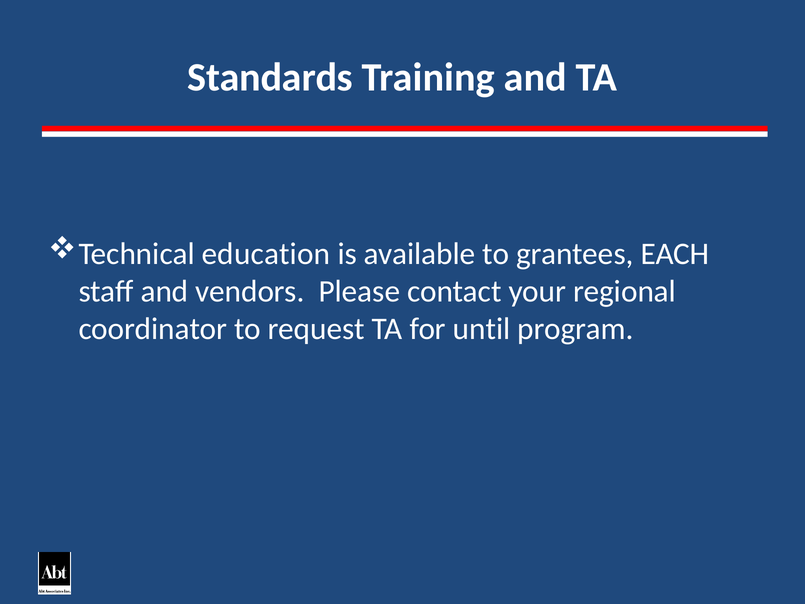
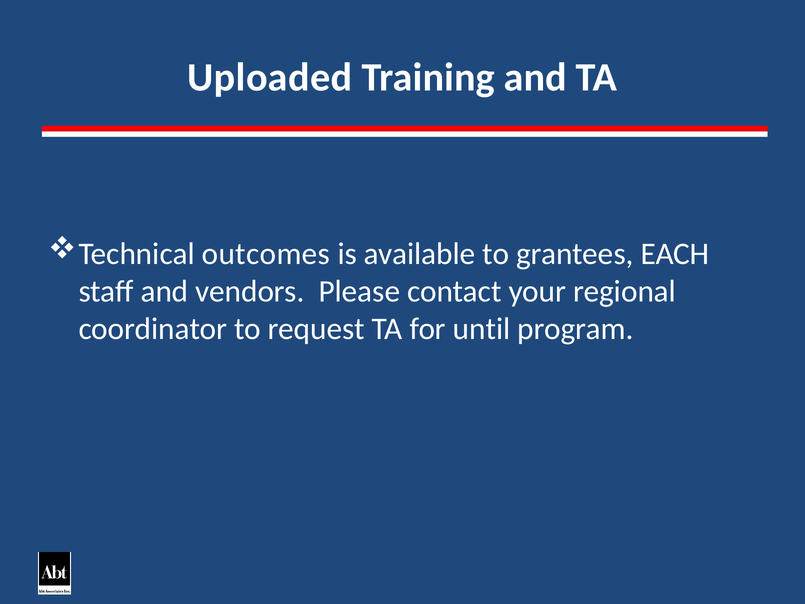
Standards: Standards -> Uploaded (270, 77)
education: education -> outcomes (266, 254)
